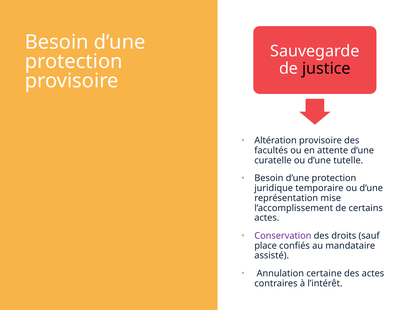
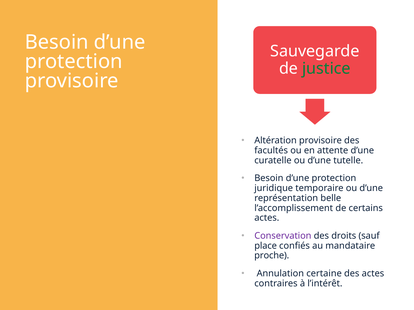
justice colour: black -> green (326, 69)
mise: mise -> belle (331, 198)
assisté: assisté -> proche (272, 256)
